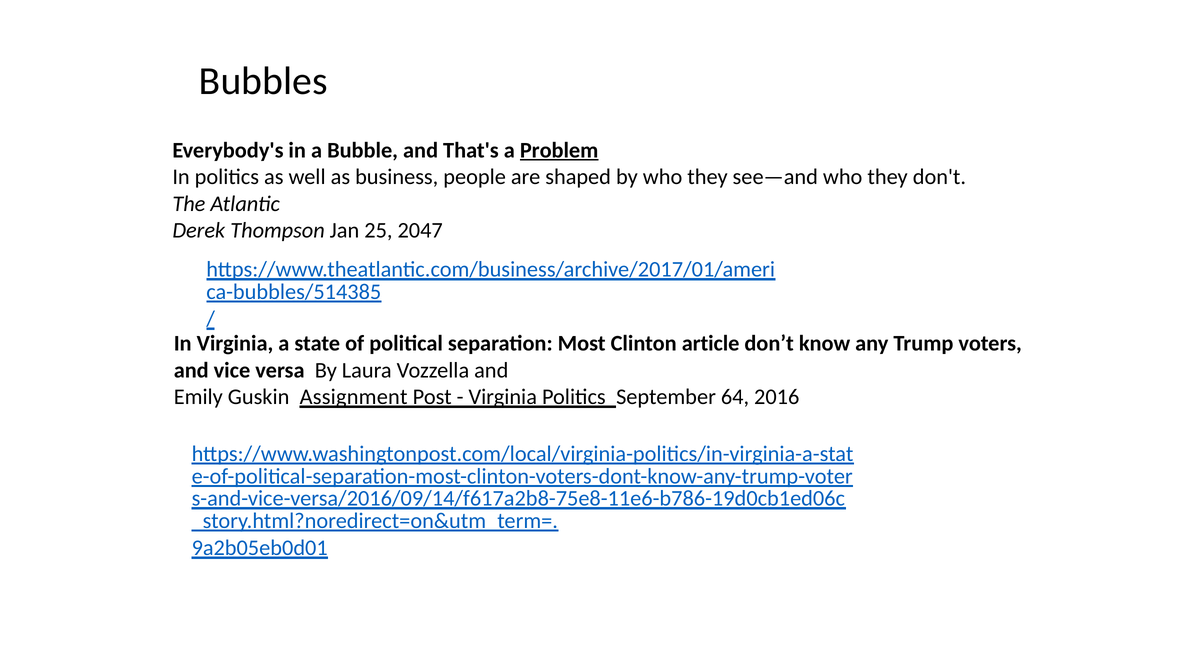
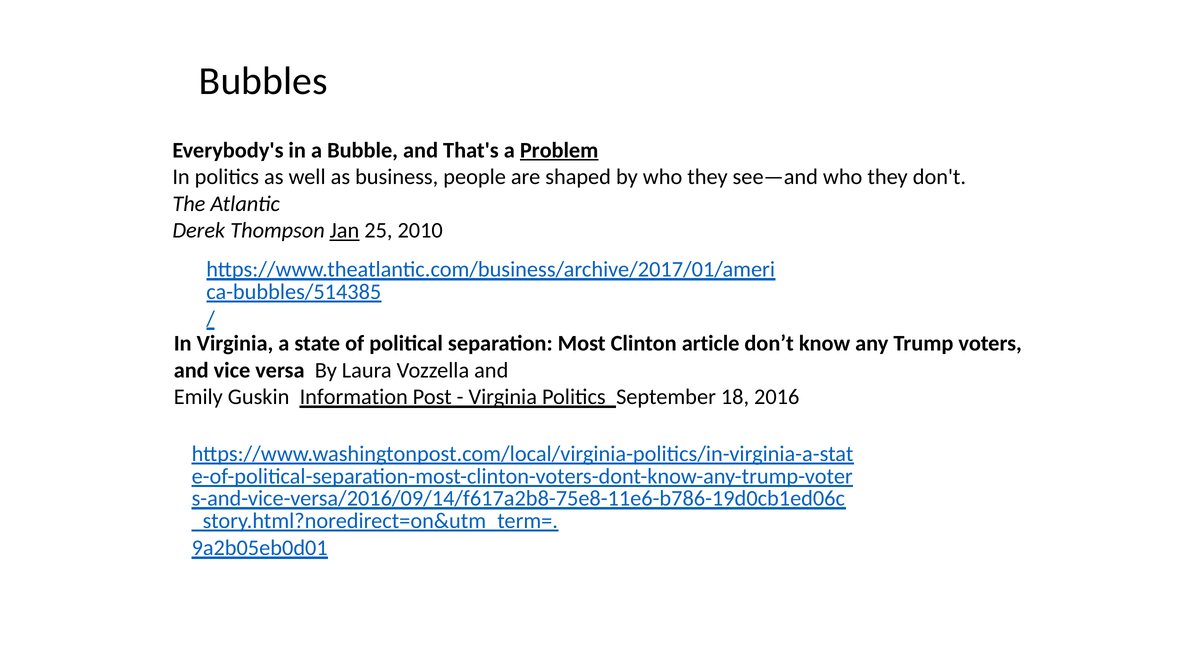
Jan underline: none -> present (345, 231)
2047: 2047 -> 2010 (420, 231)
Assignment: Assignment -> Information (354, 397)
64: 64 -> 18 (735, 397)
